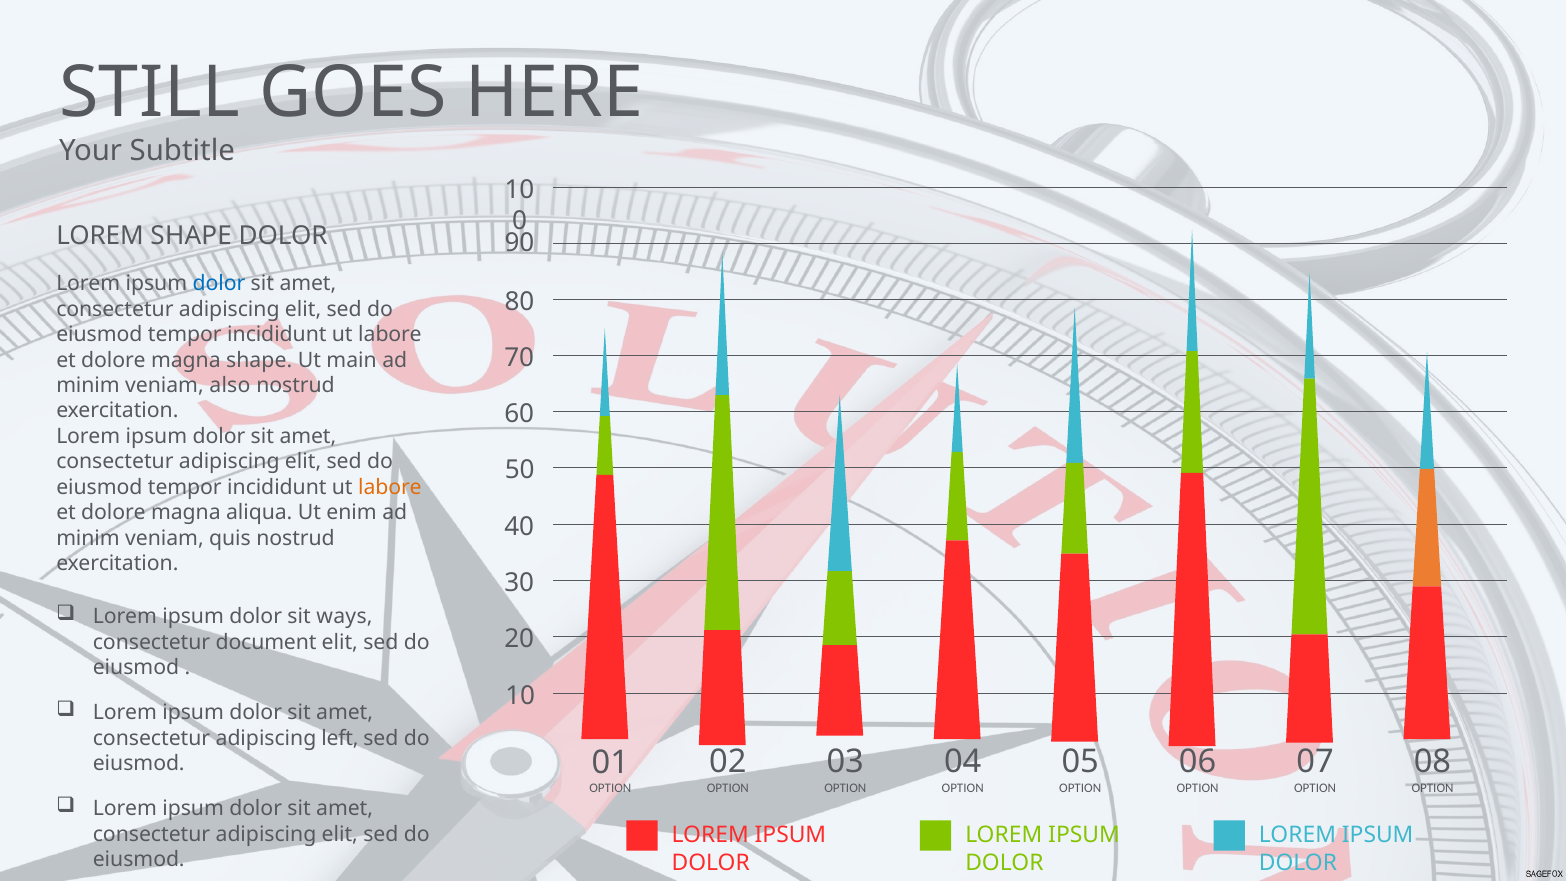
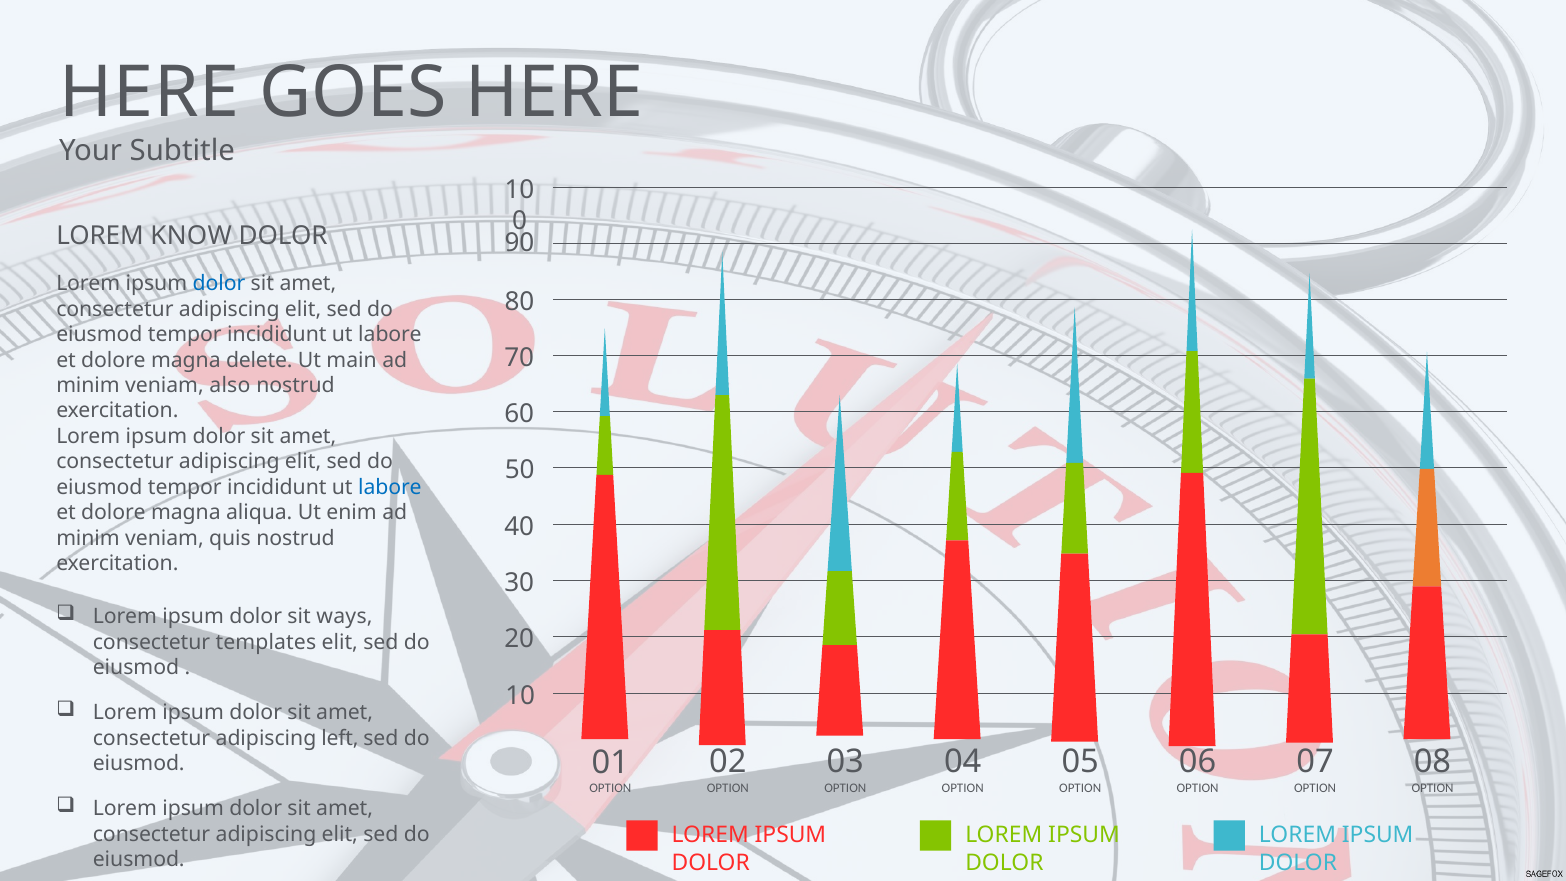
STILL: STILL -> HERE (149, 93)
LOREM SHAPE: SHAPE -> KNOW (191, 236)
magna shape: shape -> delete (259, 360)
labore colour: orange -> blue (390, 487)
document: document -> templates (266, 642)
